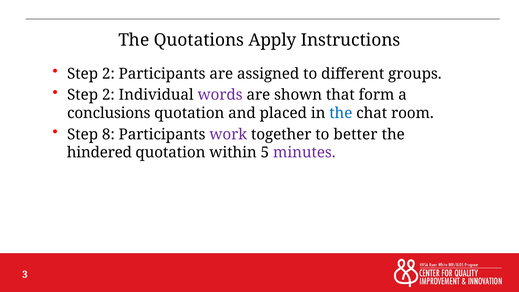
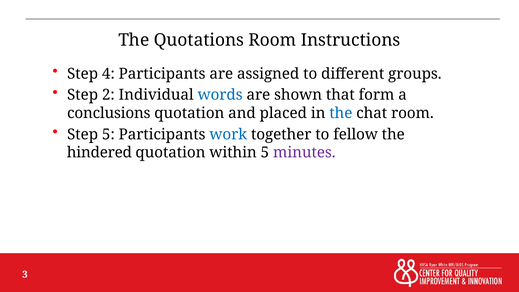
Quotations Apply: Apply -> Room (272, 40)
2: 2 -> 4 (108, 74)
words colour: purple -> blue (220, 95)
Step 8: 8 -> 5 (108, 134)
work colour: purple -> blue (228, 134)
better: better -> fellow (356, 134)
